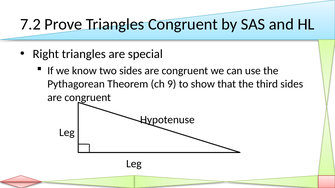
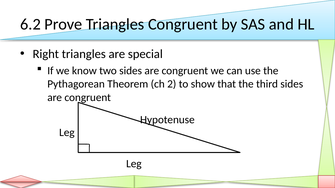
7.2: 7.2 -> 6.2 (30, 24)
9: 9 -> 2 (172, 84)
